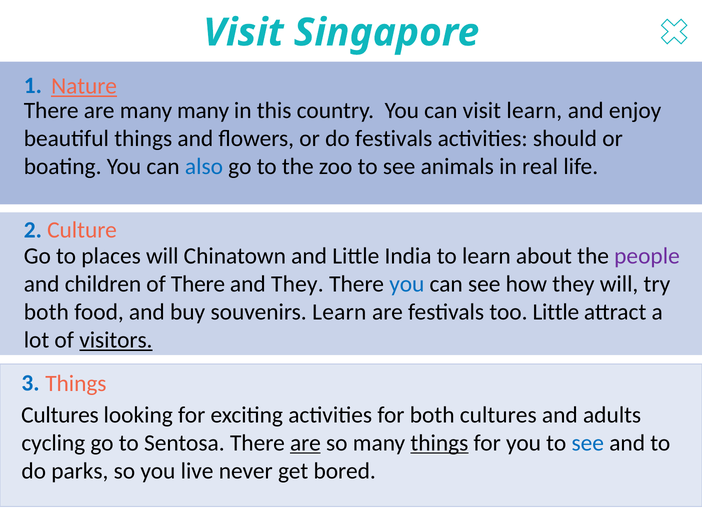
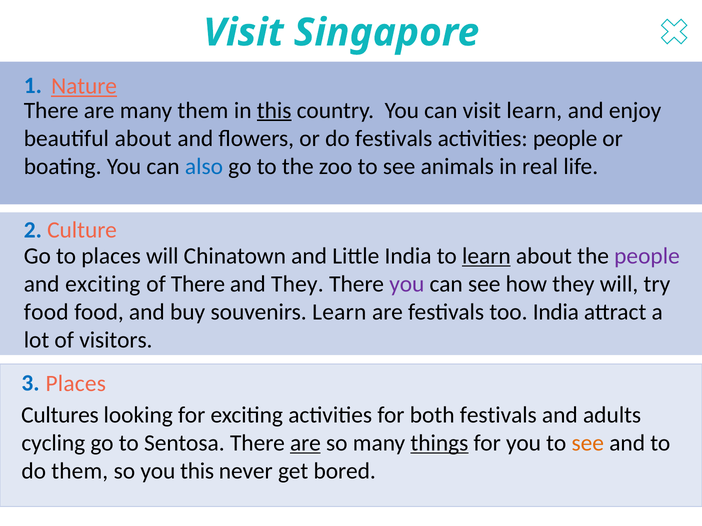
many many: many -> them (203, 110)
this underline: none -> present (274, 110)
beautiful things: things -> about (143, 139)
activities should: should -> people (565, 139)
learn underline: none -> present (486, 256)
and children: children -> exciting (103, 284)
you colour: blue -> purple (407, 284)
both: both -> food (46, 312)
too Little: Little -> India (556, 312)
visitors underline: present -> none (116, 340)
Things: Things -> Places (76, 384)
both cultures: cultures -> festivals (498, 415)
see colour: blue -> orange (588, 443)
do parks: parks -> them (80, 471)
you live: live -> this (197, 471)
